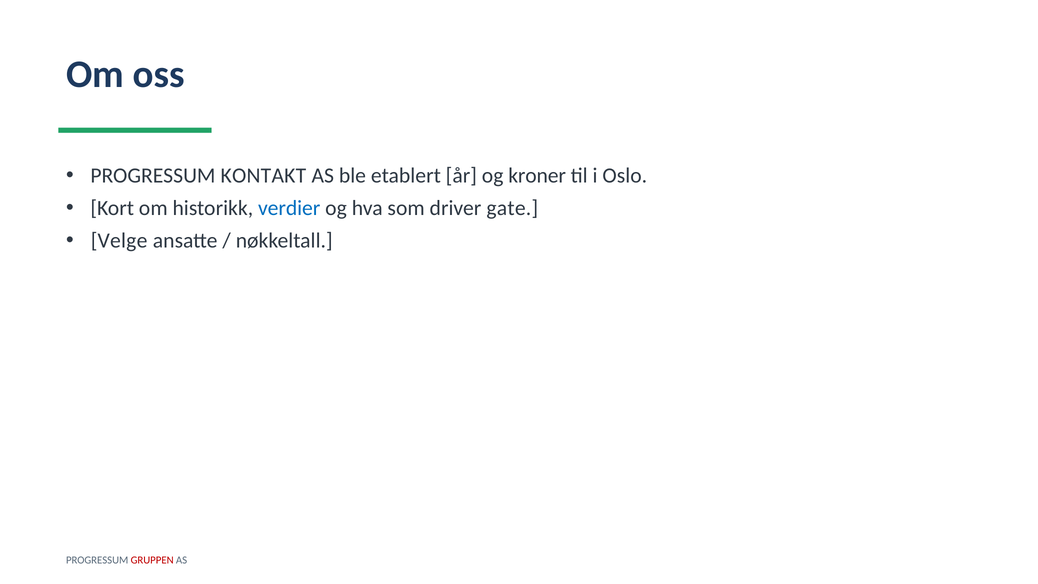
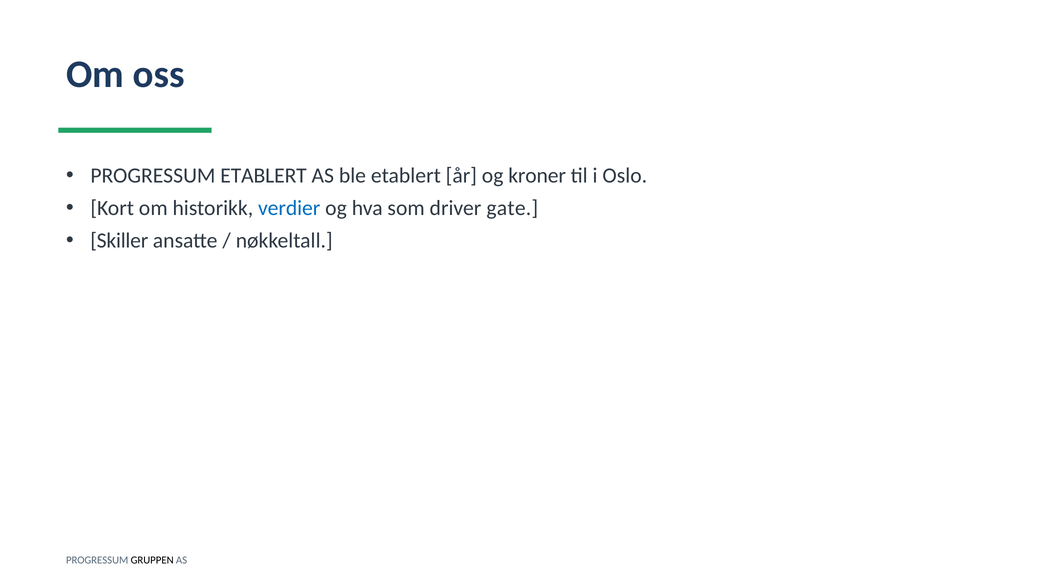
PROGRESSUM KONTAKT: KONTAKT -> ETABLERT (264, 176)
Velge: Velge -> Skiller (119, 241)
GRUPPEN colour: red -> black (152, 560)
